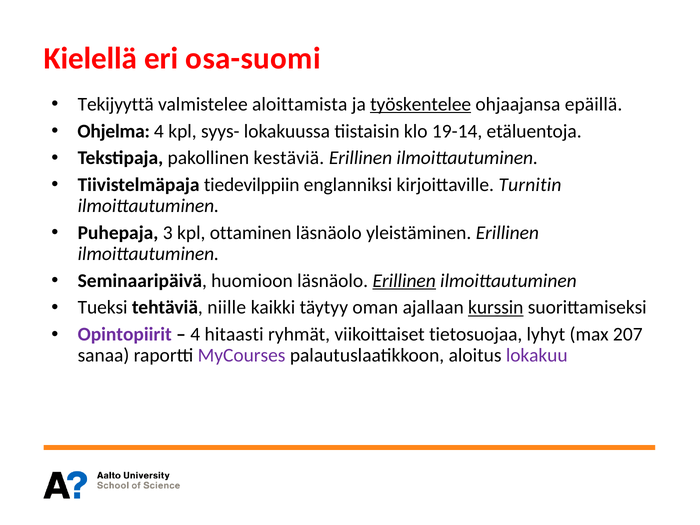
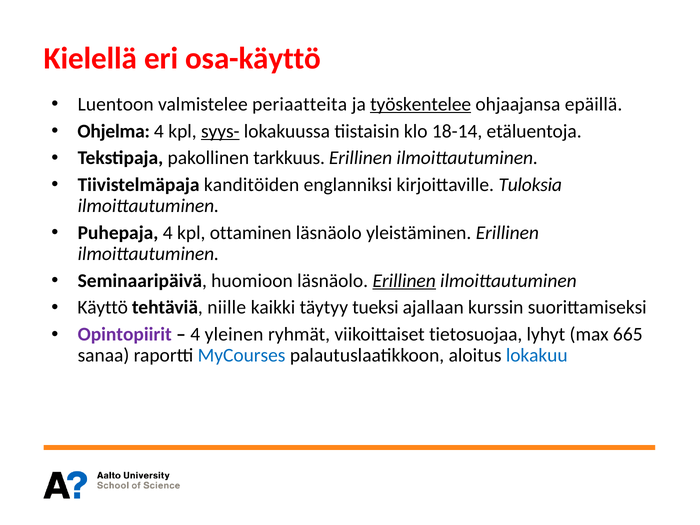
osa-suomi: osa-suomi -> osa-käyttö (253, 58)
Tekijyyttä: Tekijyyttä -> Luentoon (116, 104)
aloittamista: aloittamista -> periaatteita (300, 104)
syys- underline: none -> present (220, 131)
19-14: 19-14 -> 18-14 (457, 131)
kestäviä: kestäviä -> tarkkuus (289, 158)
tiedevilppiin: tiedevilppiin -> kanditöiden (252, 185)
Turnitin: Turnitin -> Tuloksia (530, 185)
Puhepaja 3: 3 -> 4 (168, 233)
Tueksi: Tueksi -> Käyttö (103, 308)
oman: oman -> tueksi (375, 308)
kurssin underline: present -> none (496, 308)
hitaasti: hitaasti -> yleinen (234, 334)
207: 207 -> 665 (628, 334)
MyCourses colour: purple -> blue (242, 355)
lokakuu colour: purple -> blue (537, 355)
